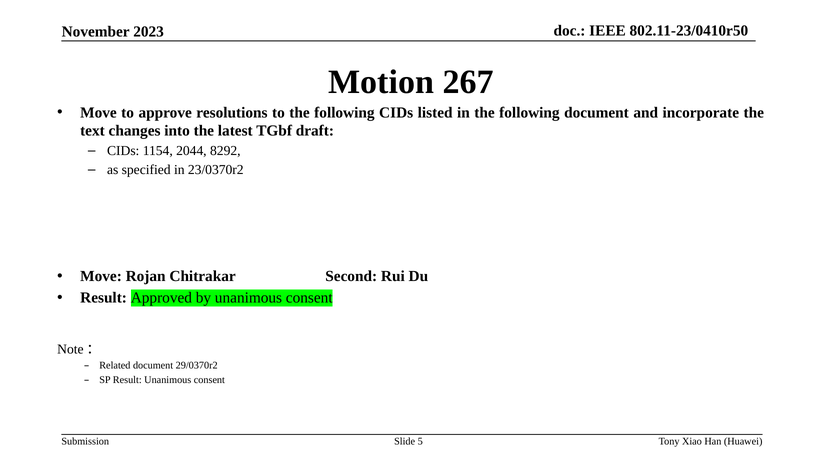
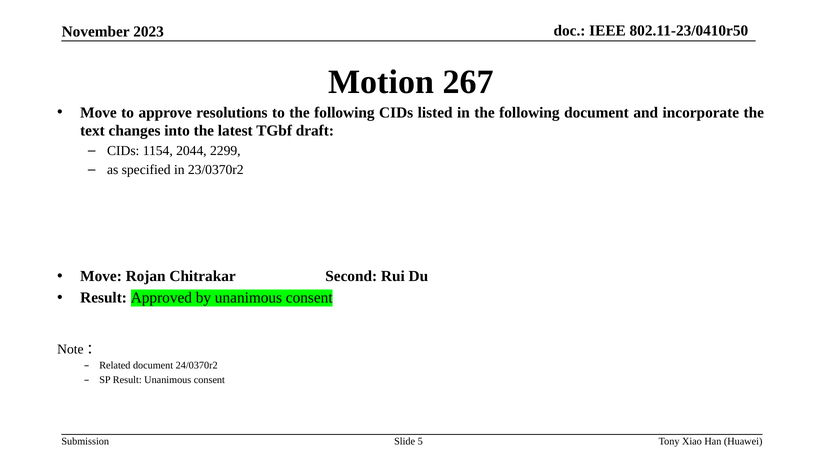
8292: 8292 -> 2299 (225, 151)
29/0370r2: 29/0370r2 -> 24/0370r2 (197, 365)
